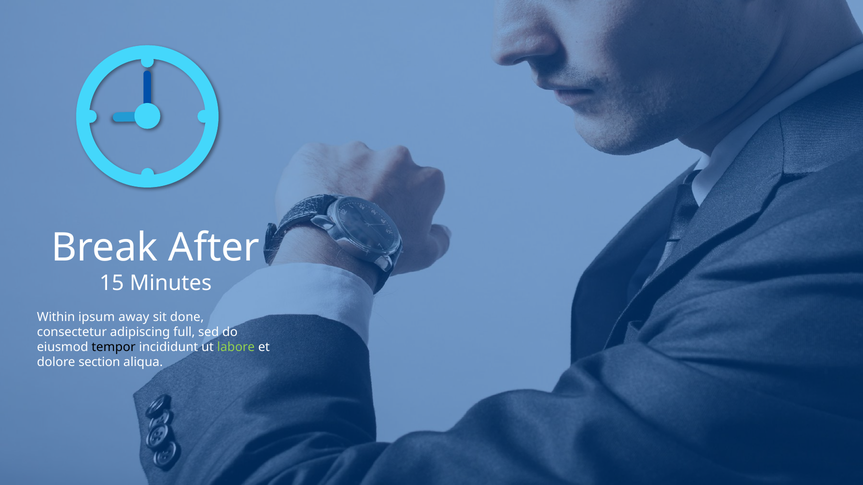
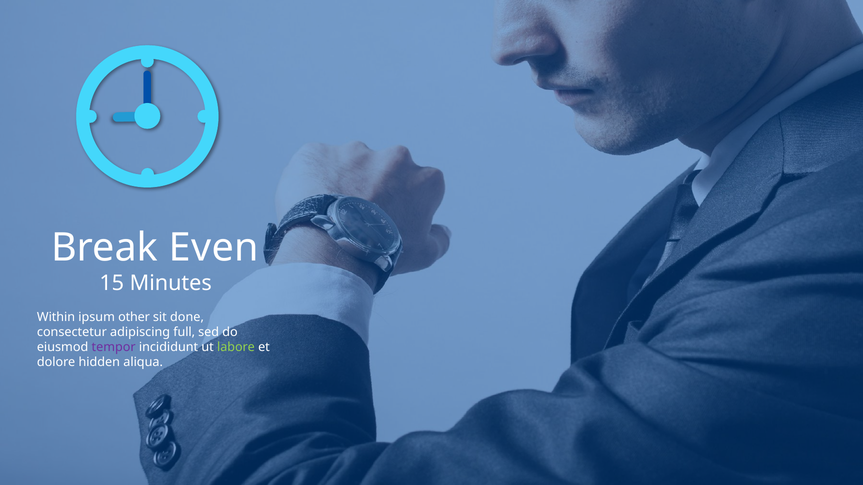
After: After -> Even (214, 248)
away: away -> other (134, 317)
tempor colour: black -> purple (114, 348)
section: section -> hidden (99, 363)
